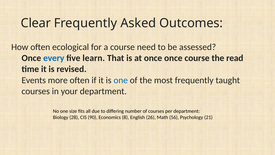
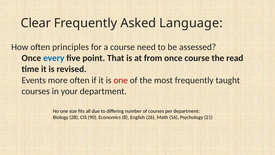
Outcomes: Outcomes -> Language (191, 23)
ecological: ecological -> principles (71, 47)
learn: learn -> point (94, 58)
at once: once -> from (153, 58)
one colour: blue -> red (121, 80)
